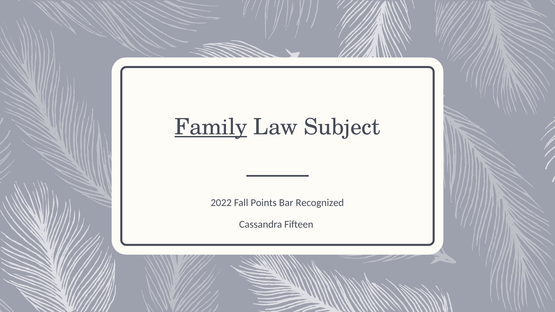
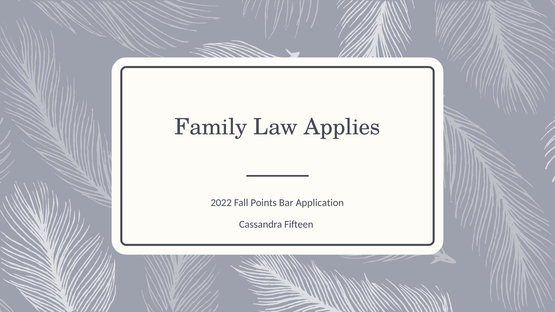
Family underline: present -> none (211, 127)
Subject: Subject -> Applies (342, 127)
Recognized: Recognized -> Application (320, 203)
